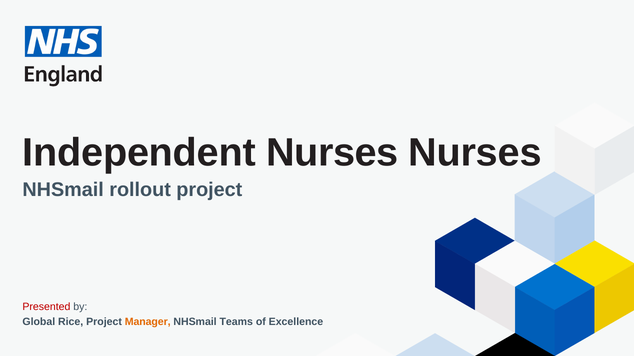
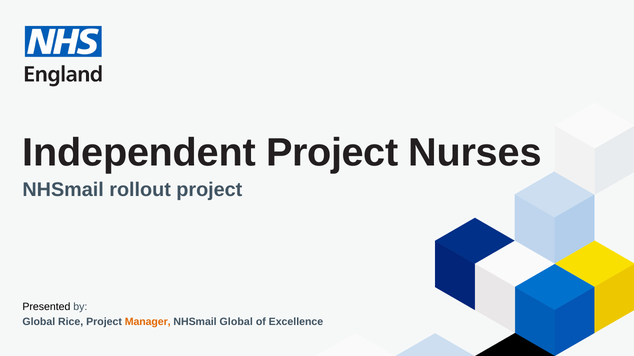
Independent Nurses: Nurses -> Project (332, 153)
Presented colour: red -> black (46, 307)
NHSmail Teams: Teams -> Global (236, 322)
